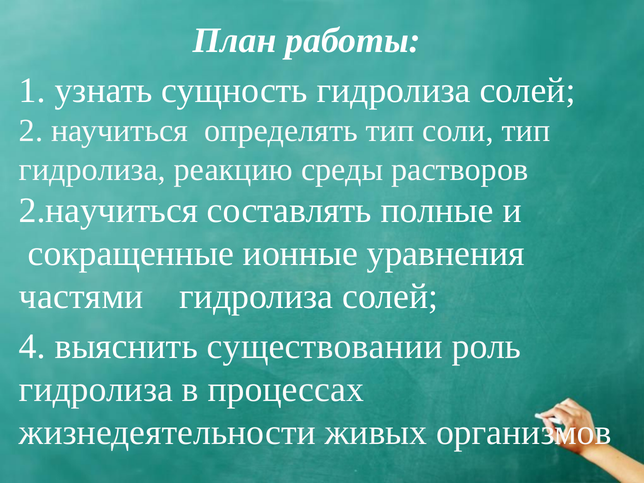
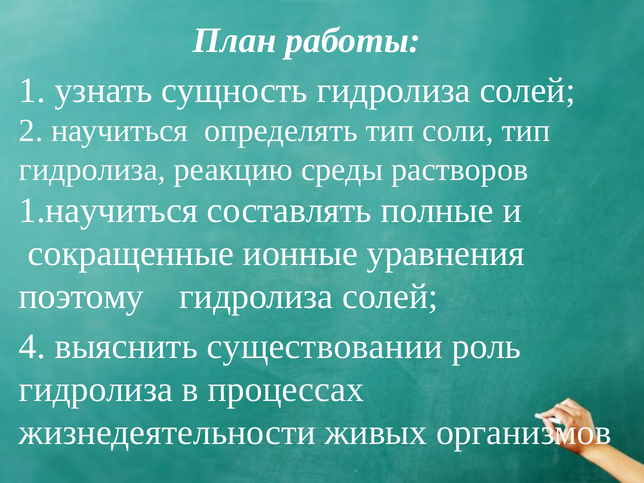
2.научиться: 2.научиться -> 1.научиться (109, 210)
частями: частями -> поэтому (81, 296)
